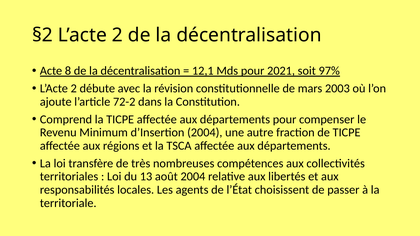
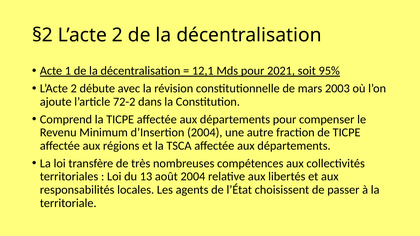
8: 8 -> 1 (68, 71)
97%: 97% -> 95% (329, 71)
